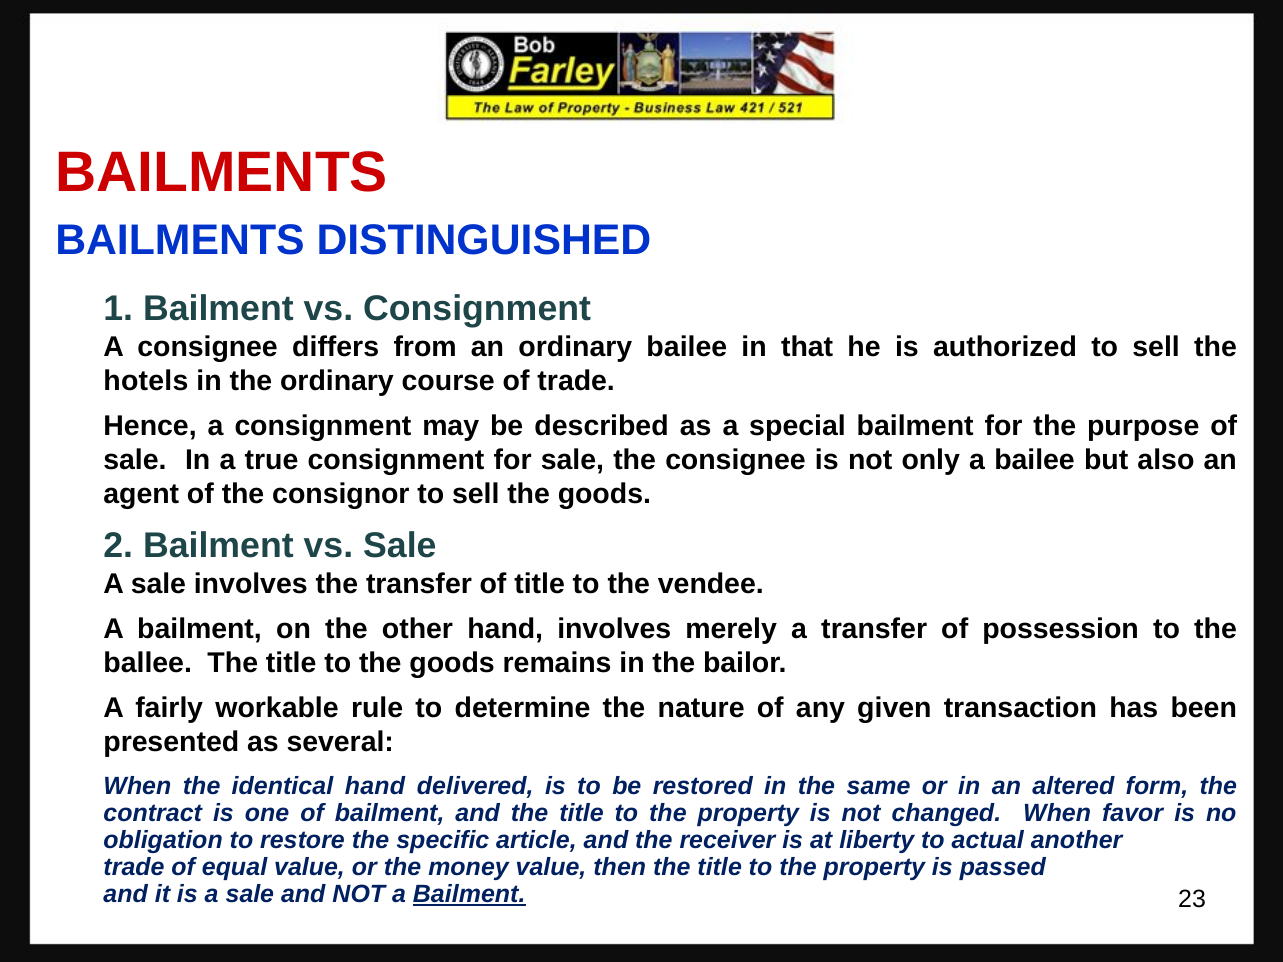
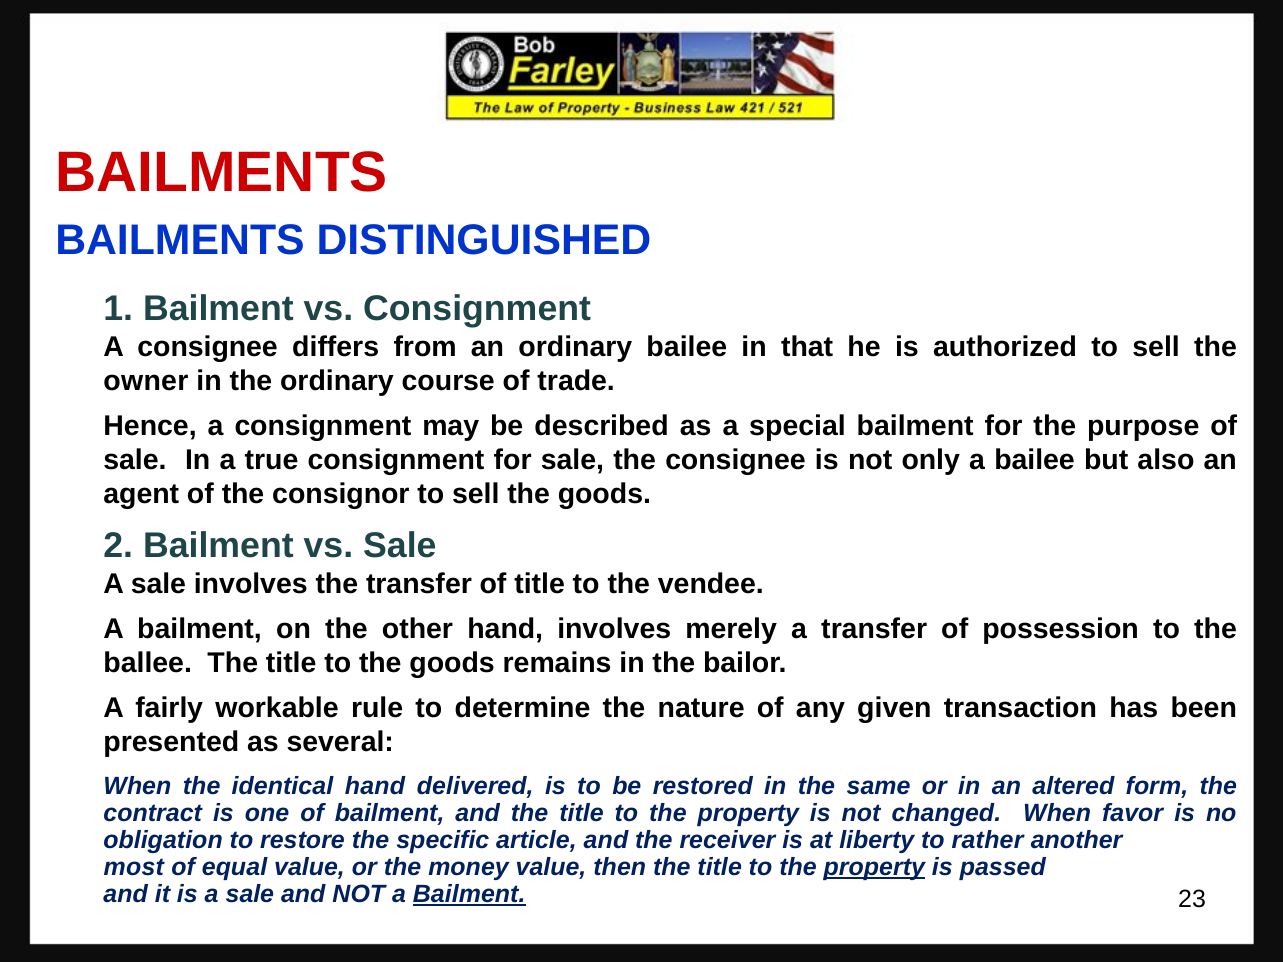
hotels: hotels -> owner (146, 381)
actual: actual -> rather (988, 841)
trade: trade -> most (134, 868)
property underline: none -> present (874, 868)
